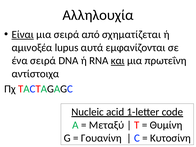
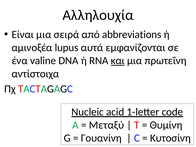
Είναι underline: present -> none (23, 35)
σχηματίζεται: σχηματίζεται -> abbreviations (132, 35)
ένα σειρά: σειρά -> valine (43, 61)
